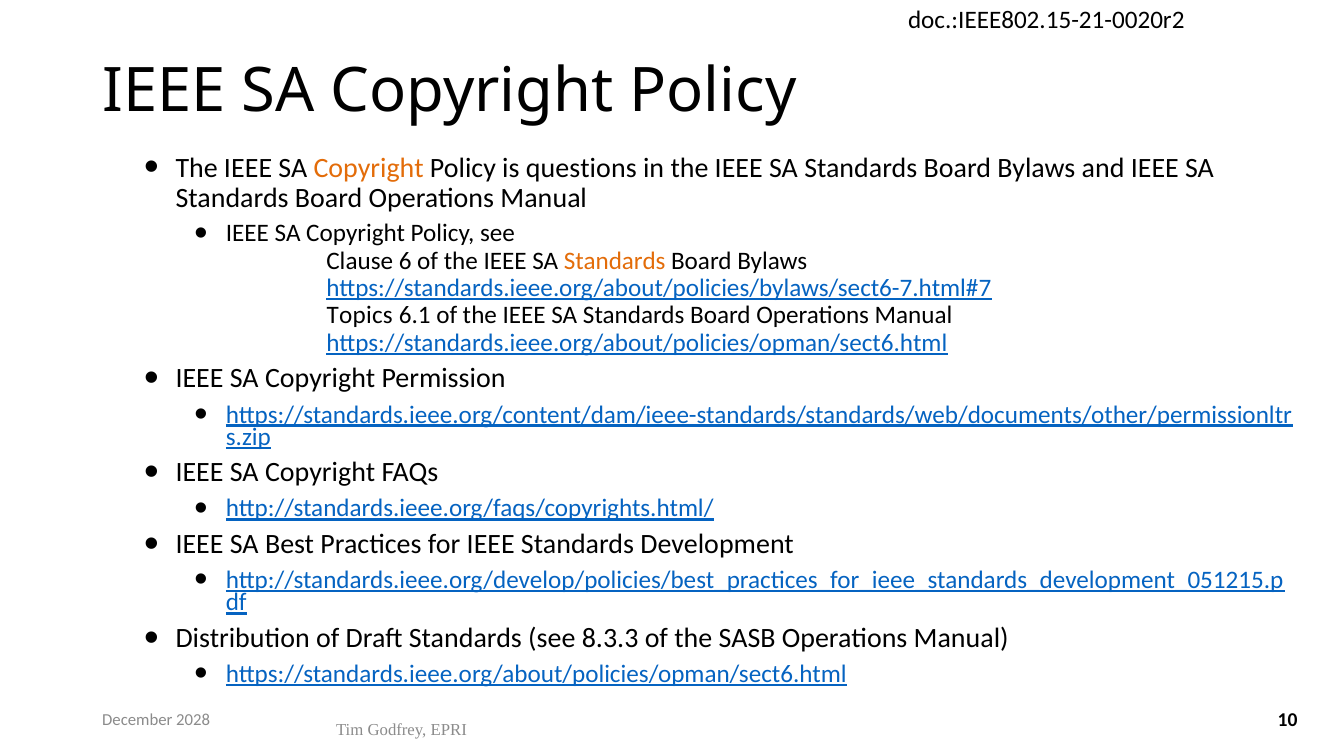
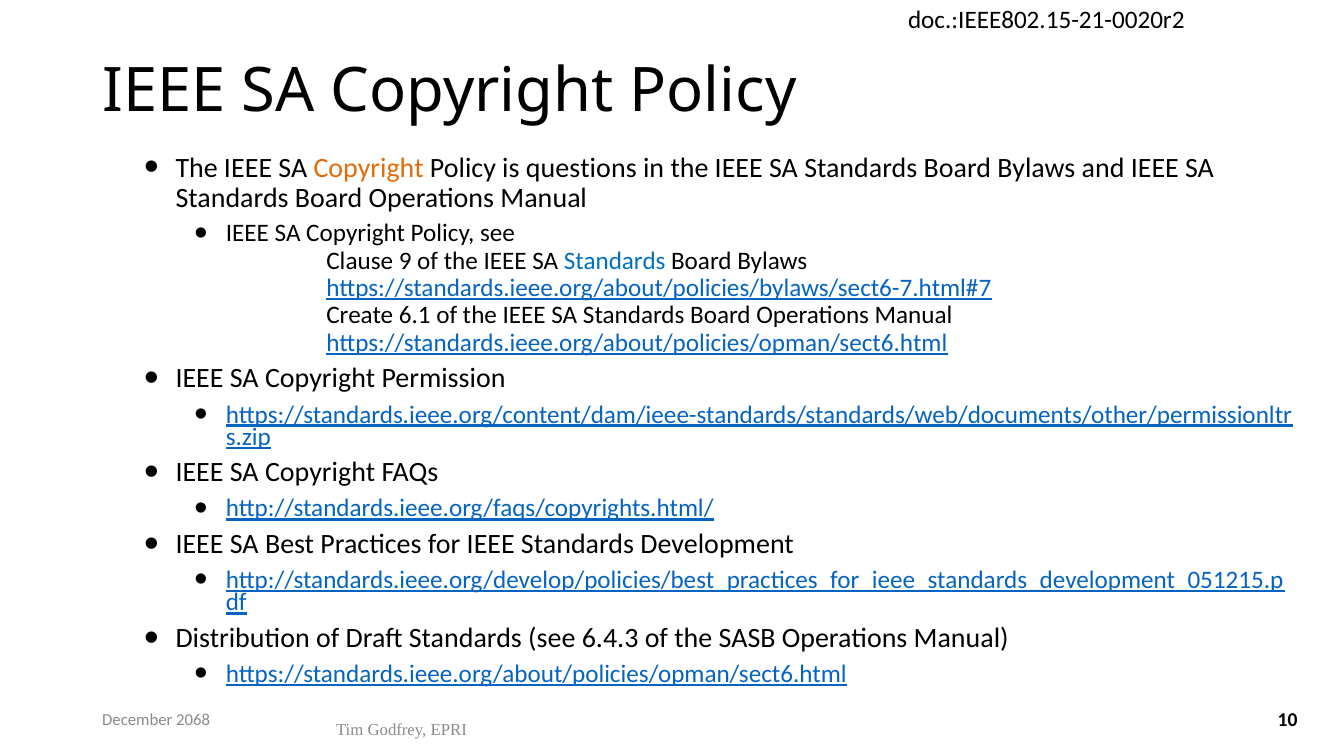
6: 6 -> 9 (405, 261)
Standards colour: orange -> blue (615, 261)
Topics: Topics -> Create (360, 316)
8.3.3: 8.3.3 -> 6.4.3 (610, 638)
2028: 2028 -> 2068 (193, 720)
